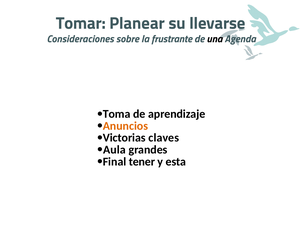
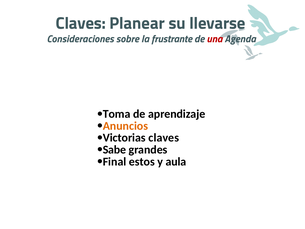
Tomar: Tomar -> Claves (81, 23)
una colour: black -> red (215, 39)
Aula: Aula -> Sabe (114, 150)
tener: tener -> estos (142, 161)
esta: esta -> aula (176, 161)
